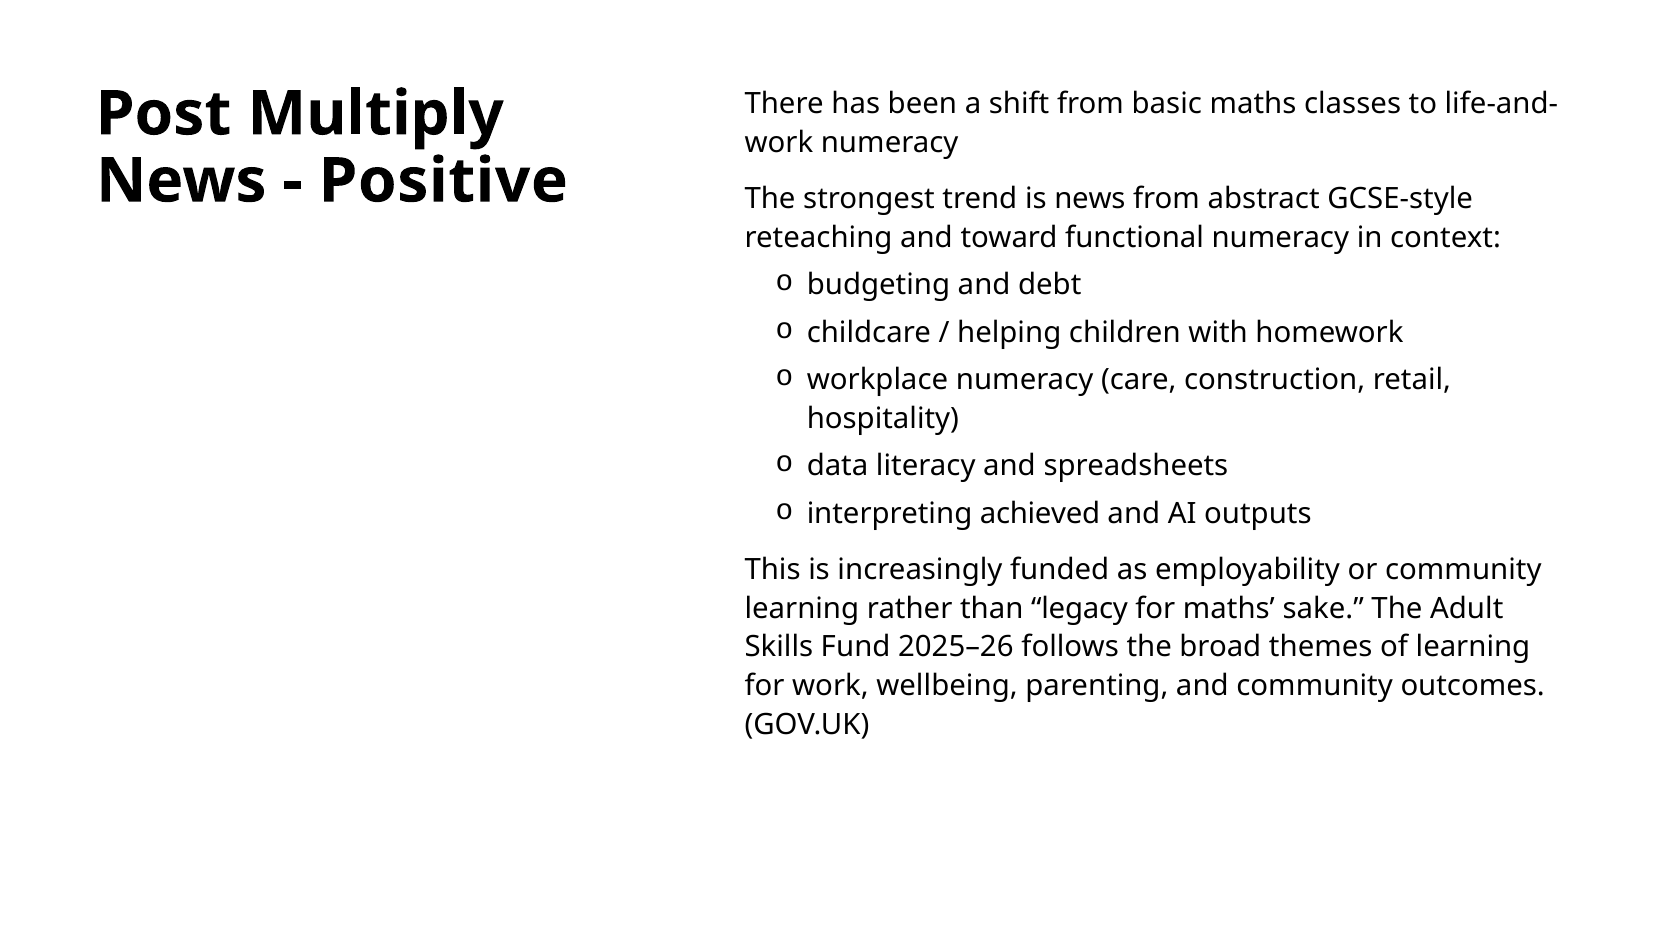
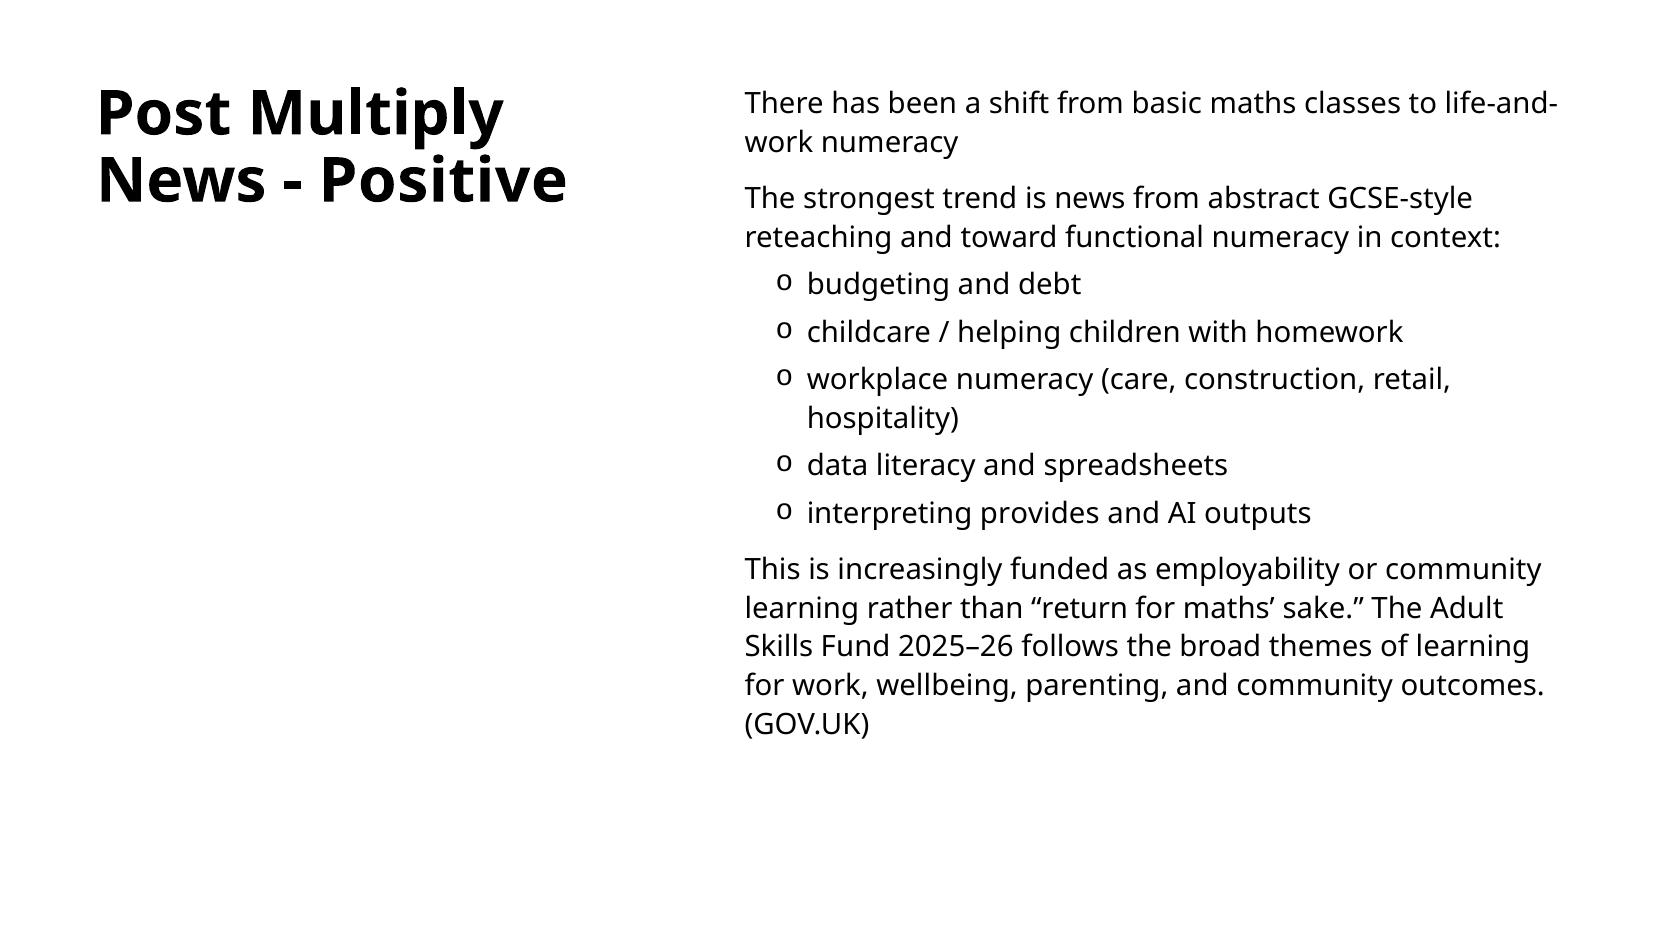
achieved: achieved -> provides (1040, 514)
legacy: legacy -> return (1080, 608)
